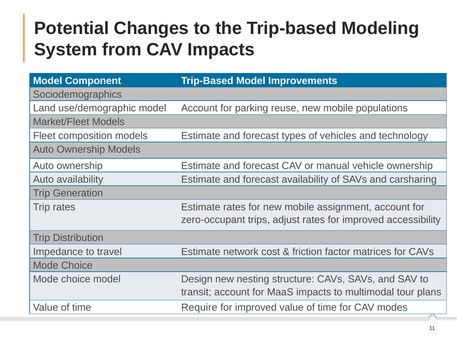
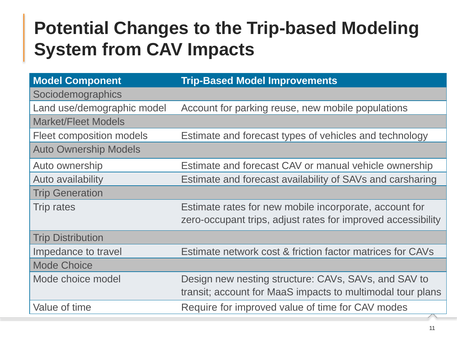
assignment: assignment -> incorporate (344, 207)
